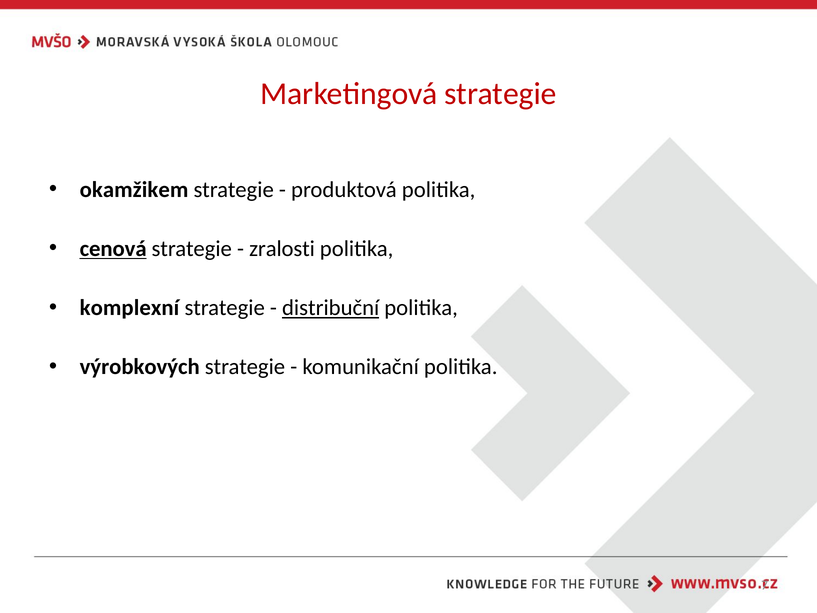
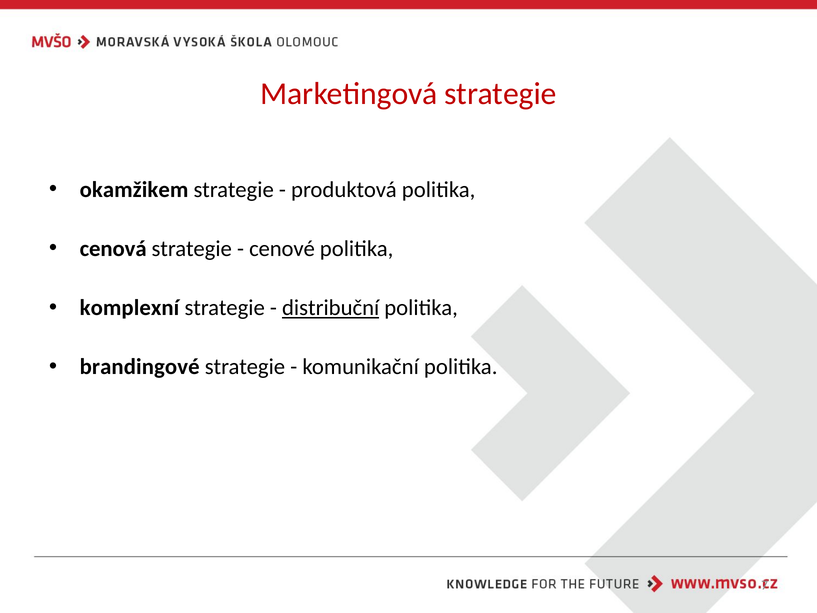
cenová underline: present -> none (113, 249)
zralosti: zralosti -> cenové (282, 249)
výrobkových: výrobkových -> brandingové (140, 367)
